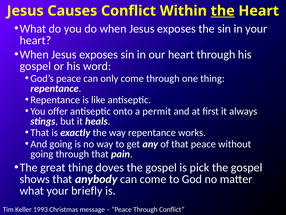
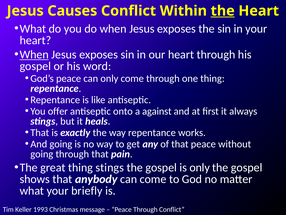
When underline: none -> present (34, 54)
permit: permit -> against (157, 111)
thing doves: doves -> stings (110, 167)
is pick: pick -> only (200, 167)
